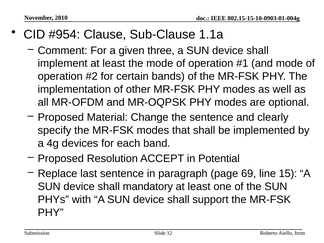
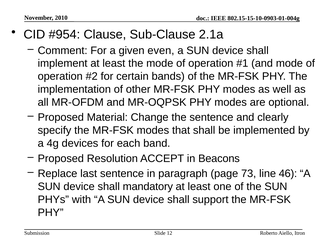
1.1a: 1.1a -> 2.1a (211, 34)
three: three -> even (161, 50)
Potential: Potential -> Beacons (219, 158)
69: 69 -> 73 (249, 174)
15: 15 -> 46 (288, 174)
